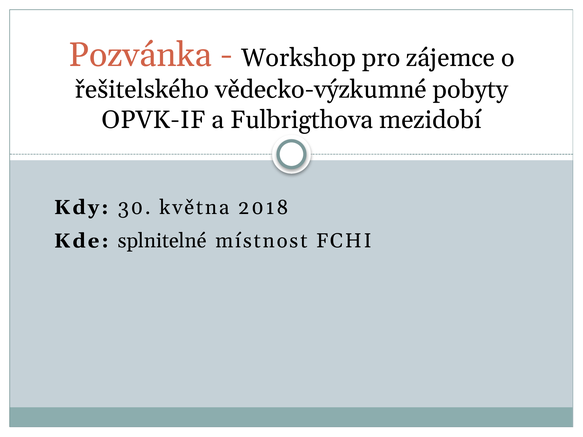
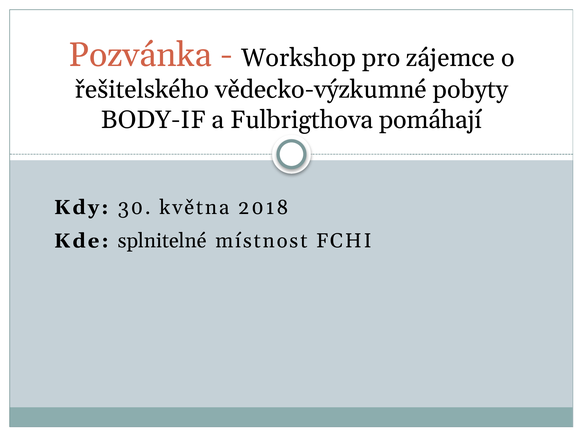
OPVK-IF: OPVK-IF -> BODY-IF (153, 120)
mezidobí: mezidobí -> pomáhají (431, 120)
